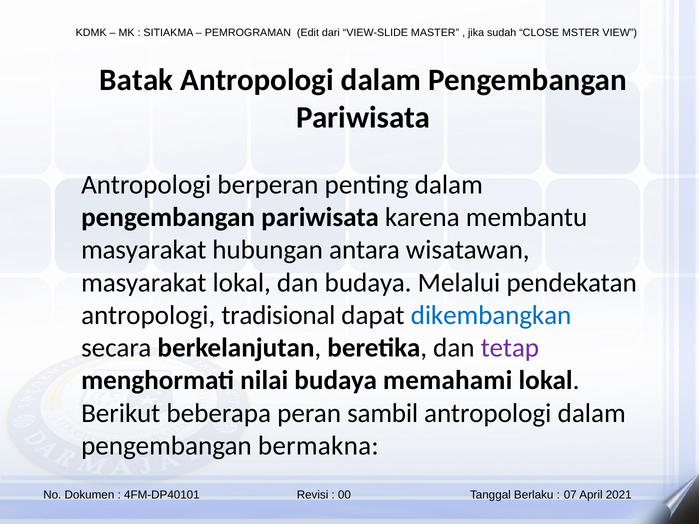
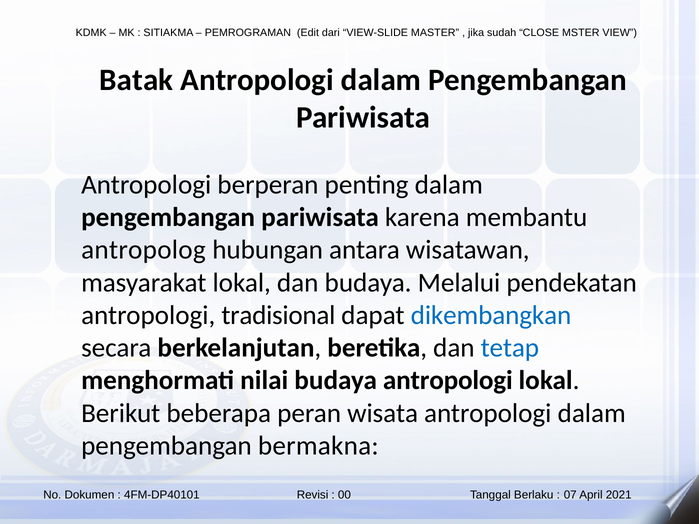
masyarakat: masyarakat -> antropolog (143, 250)
tetap colour: purple -> blue (510, 348)
budaya memahami: memahami -> antropologi (448, 381)
sambil: sambil -> wisata (383, 413)
